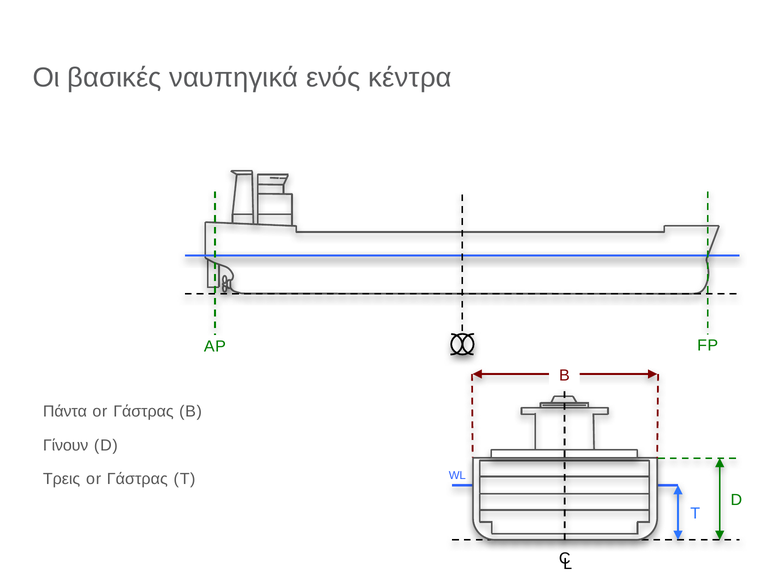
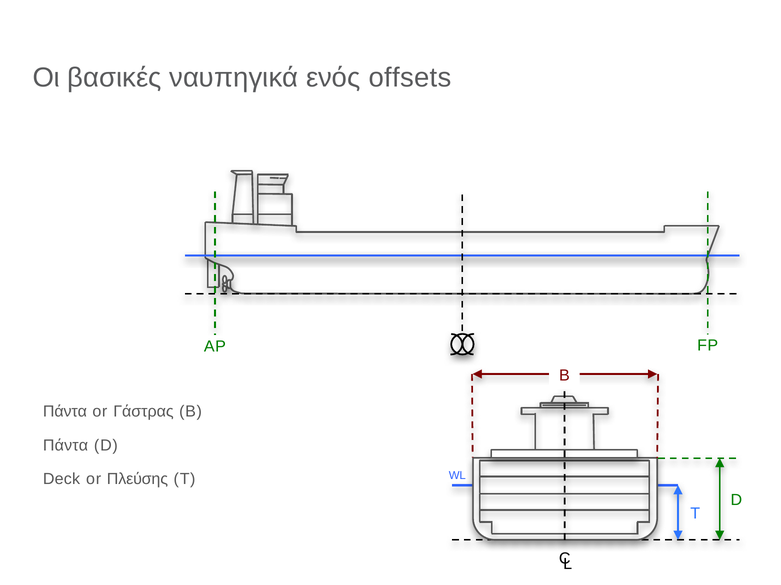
κέντρα: κέντρα -> offsets (410, 78)
Γίνουν: Γίνουν -> Πάντα (66, 446)
Τρεις: Τρεις -> Deck (61, 480)
Γάστρας: Γάστρας -> Πλεύσης (137, 480)
